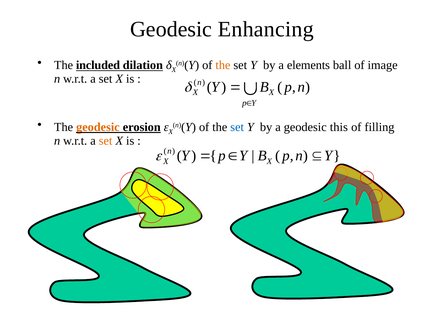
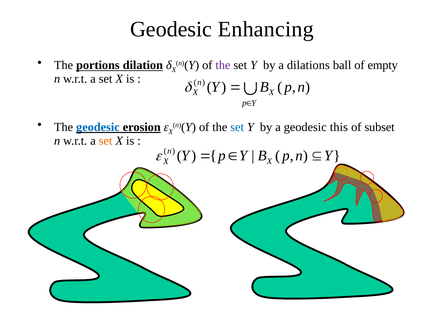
included: included -> portions (98, 65)
the colour: orange -> purple (223, 65)
elements: elements -> dilations (308, 65)
image: image -> empty (383, 65)
geodesic colour: orange -> blue (98, 127)
filling: filling -> subset (380, 127)
